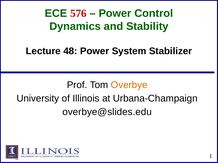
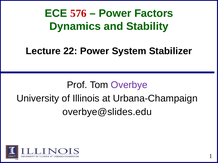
Control: Control -> Factors (154, 13)
48: 48 -> 22 (70, 51)
Overbye colour: orange -> purple (129, 85)
